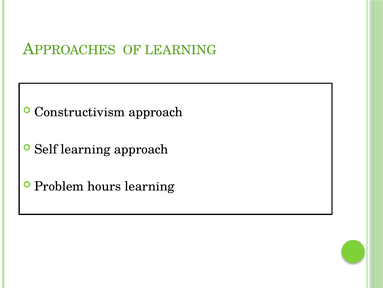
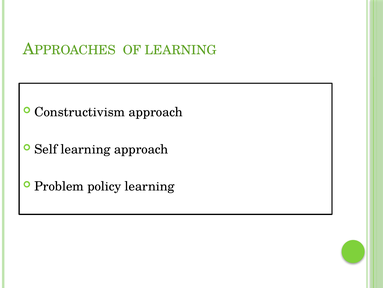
hours: hours -> policy (104, 186)
